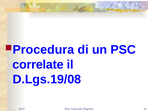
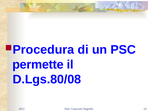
correlate: correlate -> permette (38, 65)
D.Lgs.19/08: D.Lgs.19/08 -> D.Lgs.80/08 (47, 79)
